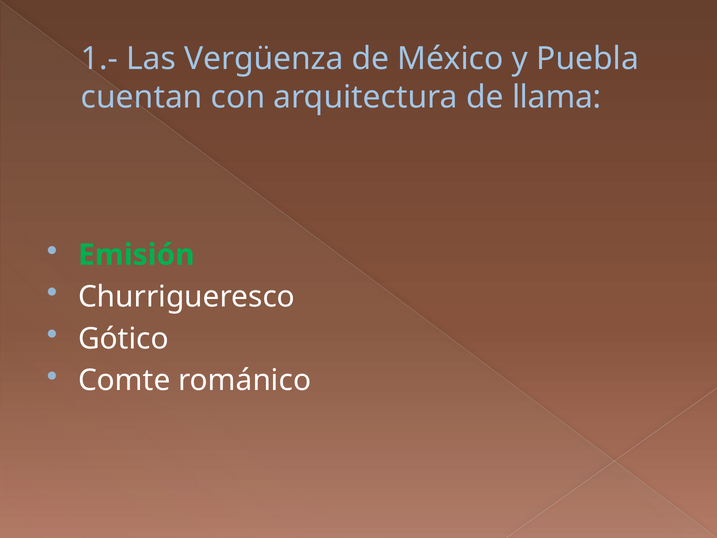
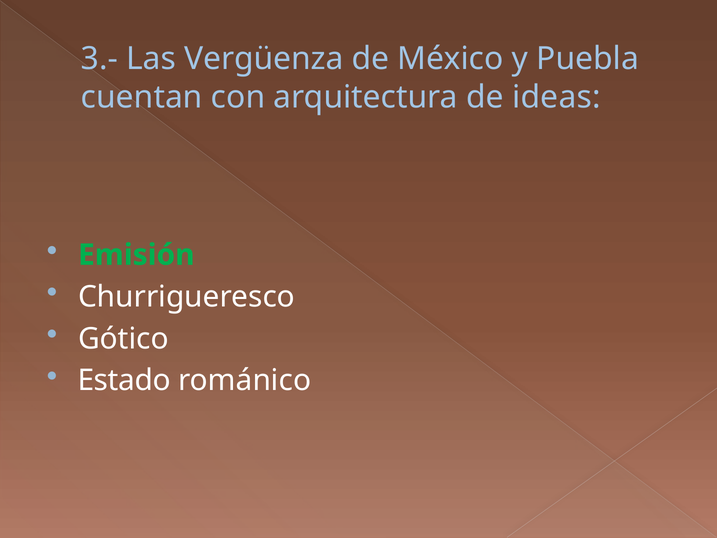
1.-: 1.- -> 3.- (99, 59)
llama: llama -> ideas (556, 97)
Comte: Comte -> Estado (124, 380)
